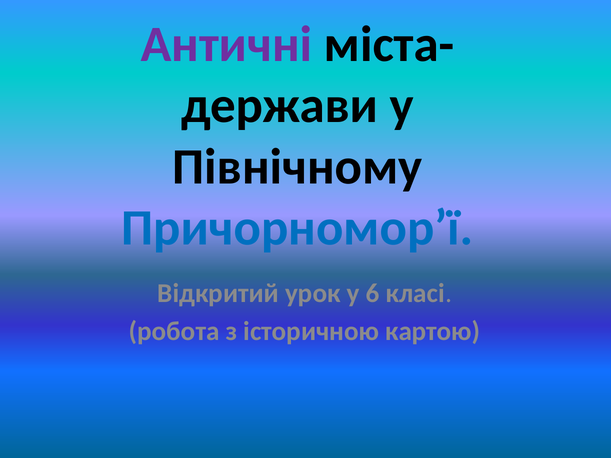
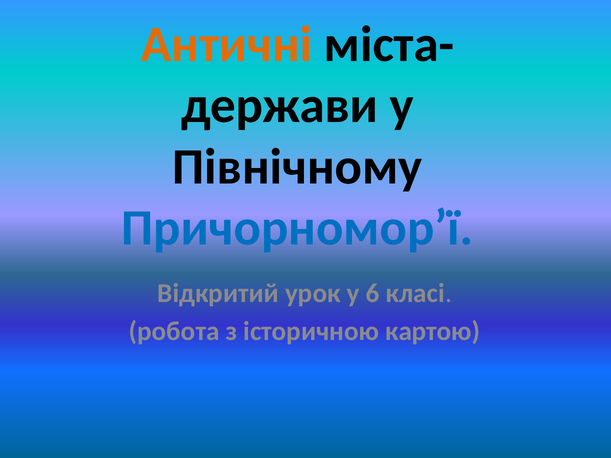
Античні colour: purple -> orange (226, 45)
